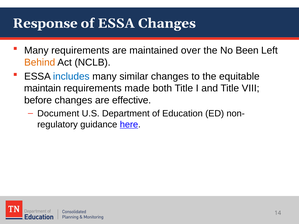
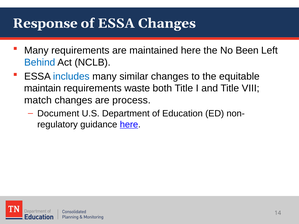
maintained over: over -> here (191, 51)
Behind colour: orange -> blue (40, 62)
made: made -> waste (137, 88)
before: before -> match (38, 100)
effective: effective -> process (131, 100)
